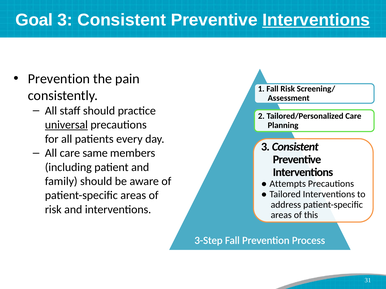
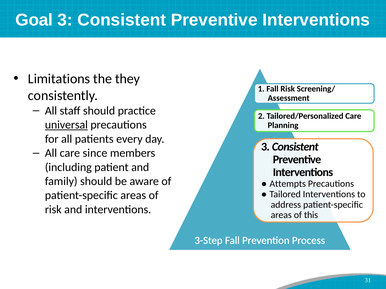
Interventions underline: present -> none (316, 20)
Prevention: Prevention -> Limitations (59, 79)
pain: pain -> they (128, 79)
same: same -> since (95, 153)
